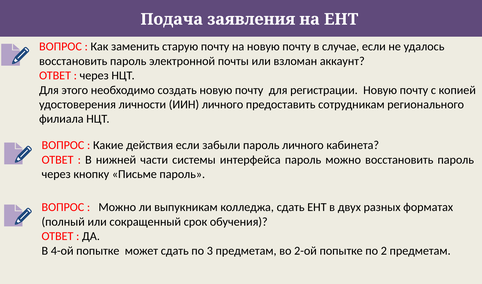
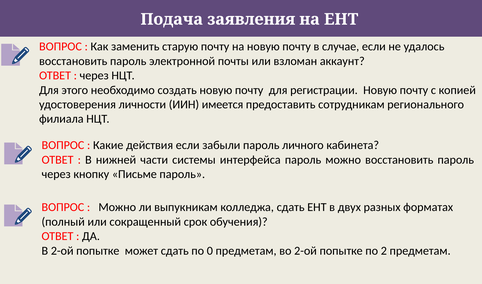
ИИН личного: личного -> имеется (223, 104)
В 4-ой: 4-ой -> 2-ой (62, 251)
3: 3 -> 0 (210, 251)
